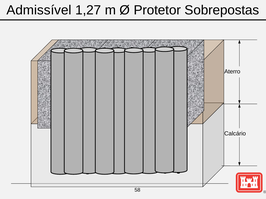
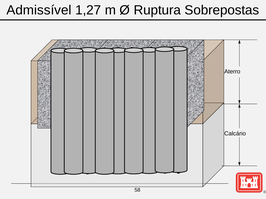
Protetor: Protetor -> Ruptura (157, 10)
